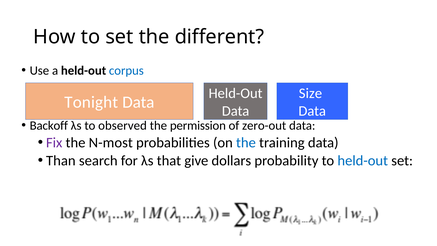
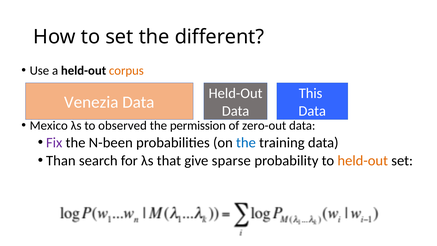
corpus colour: blue -> orange (126, 71)
Size: Size -> This (311, 93)
Tonight: Tonight -> Venezia (91, 102)
Backoff: Backoff -> Mexico (49, 126)
N-most: N-most -> N-been (111, 143)
dollars: dollars -> sparse (231, 161)
held-out colour: blue -> orange (363, 161)
